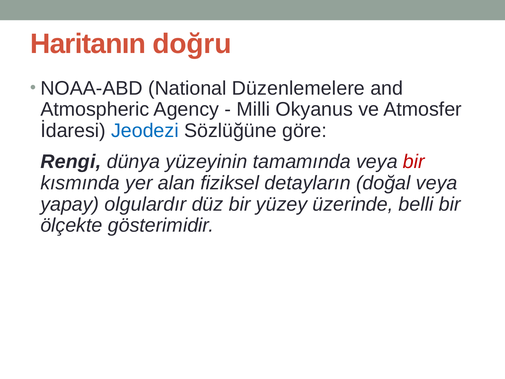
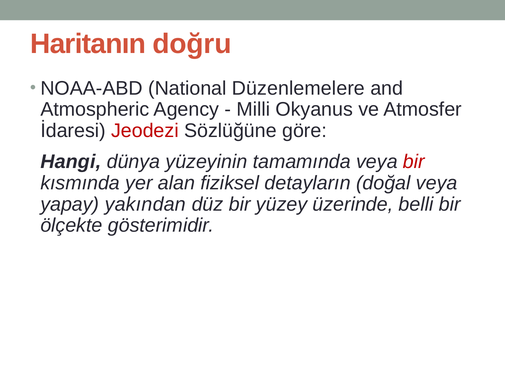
Jeodezi colour: blue -> red (145, 131)
Rengi: Rengi -> Hangi (71, 162)
olgulardır: olgulardır -> yakından (145, 204)
